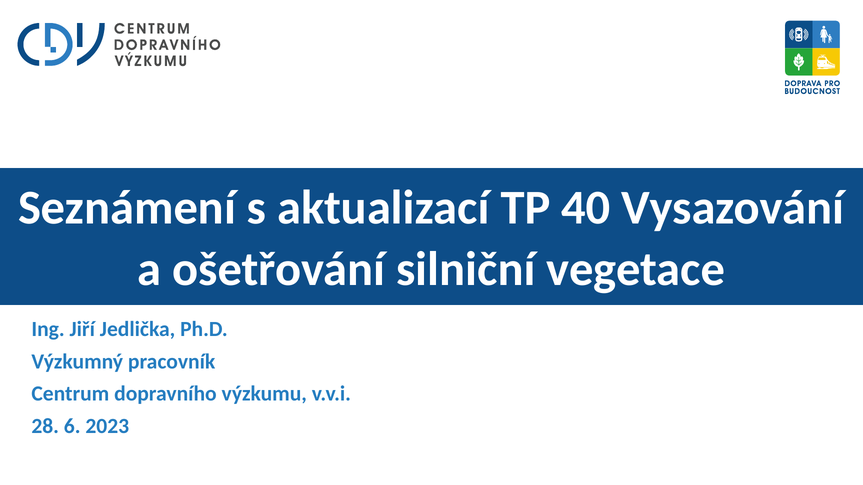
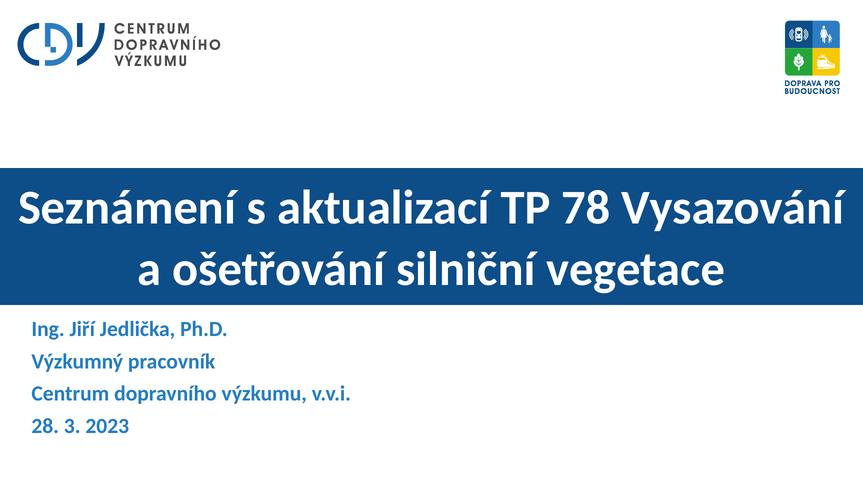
40: 40 -> 78 (586, 208)
6: 6 -> 3 (72, 426)
